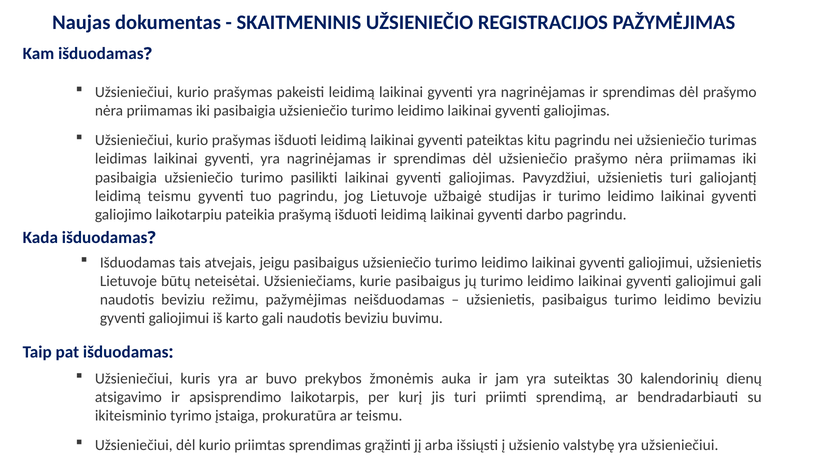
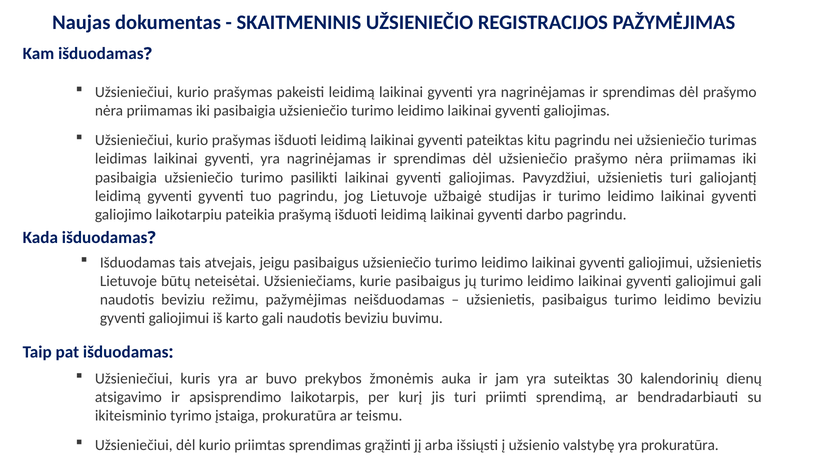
leidimą teismu: teismu -> gyventi (170, 196)
yra užsieniečiui: užsieniečiui -> prokuratūra (680, 445)
